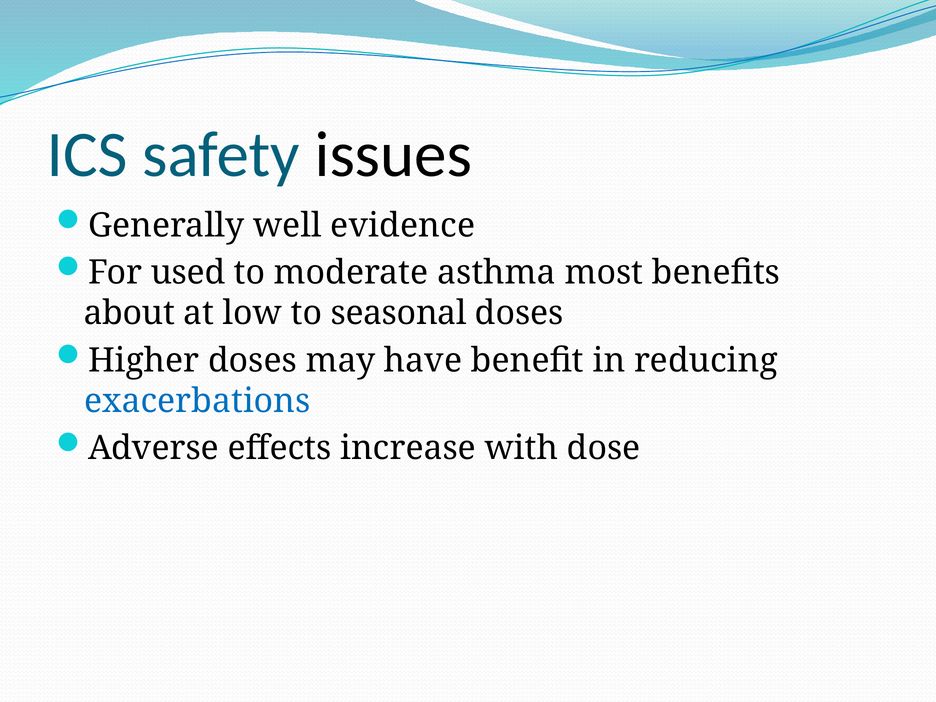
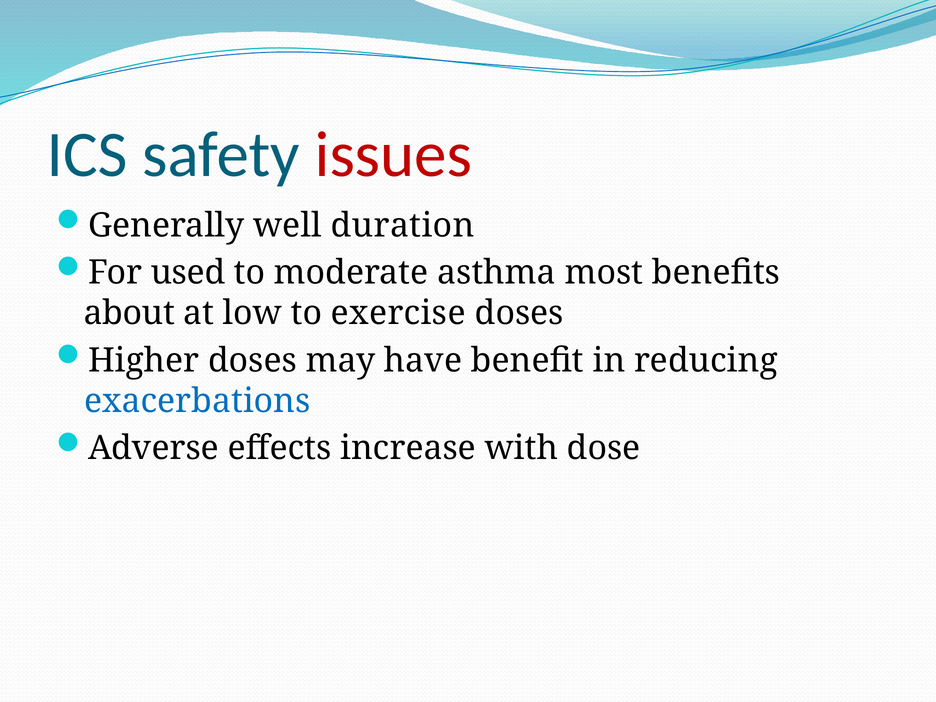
issues colour: black -> red (393, 155)
evidence: evidence -> duration (403, 225)
seasonal: seasonal -> exercise (398, 313)
